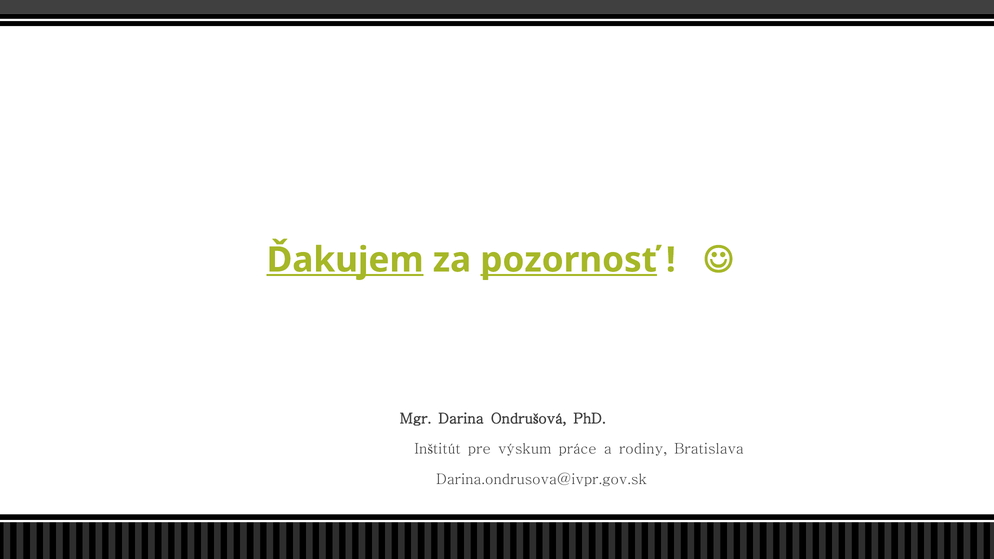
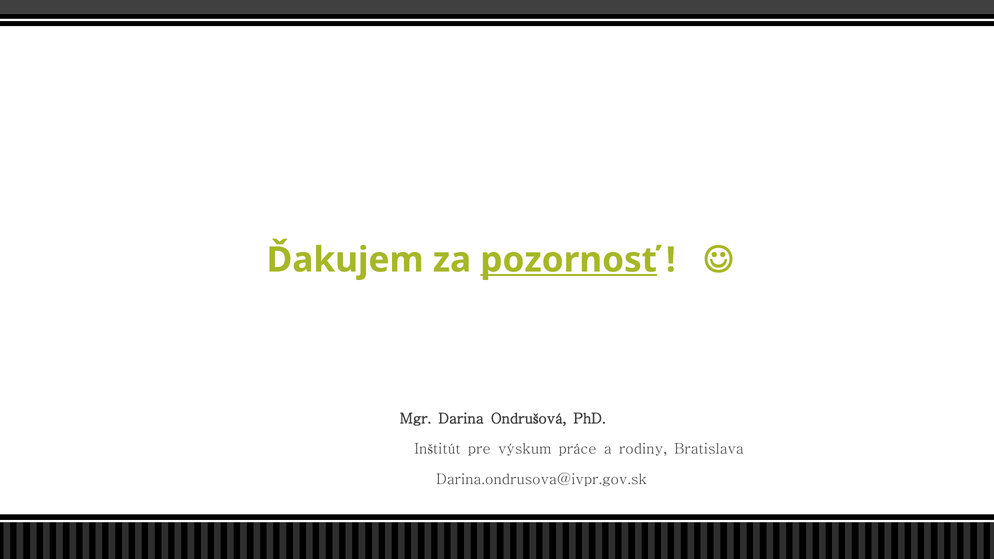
Ďakujem underline: present -> none (345, 260)
